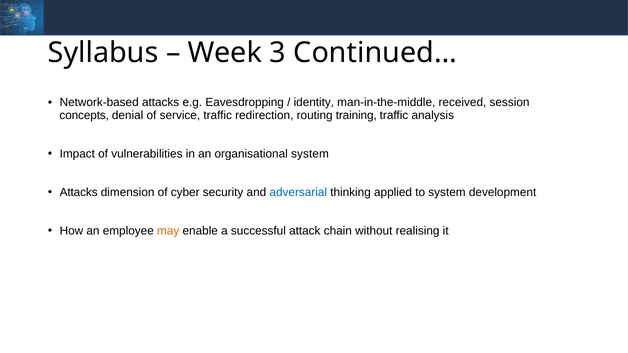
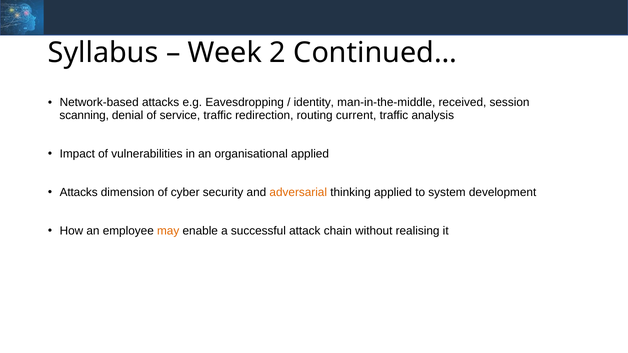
3: 3 -> 2 (278, 53)
concepts: concepts -> scanning (84, 115)
training: training -> current (356, 115)
organisational system: system -> applied (310, 154)
adversarial colour: blue -> orange (298, 192)
